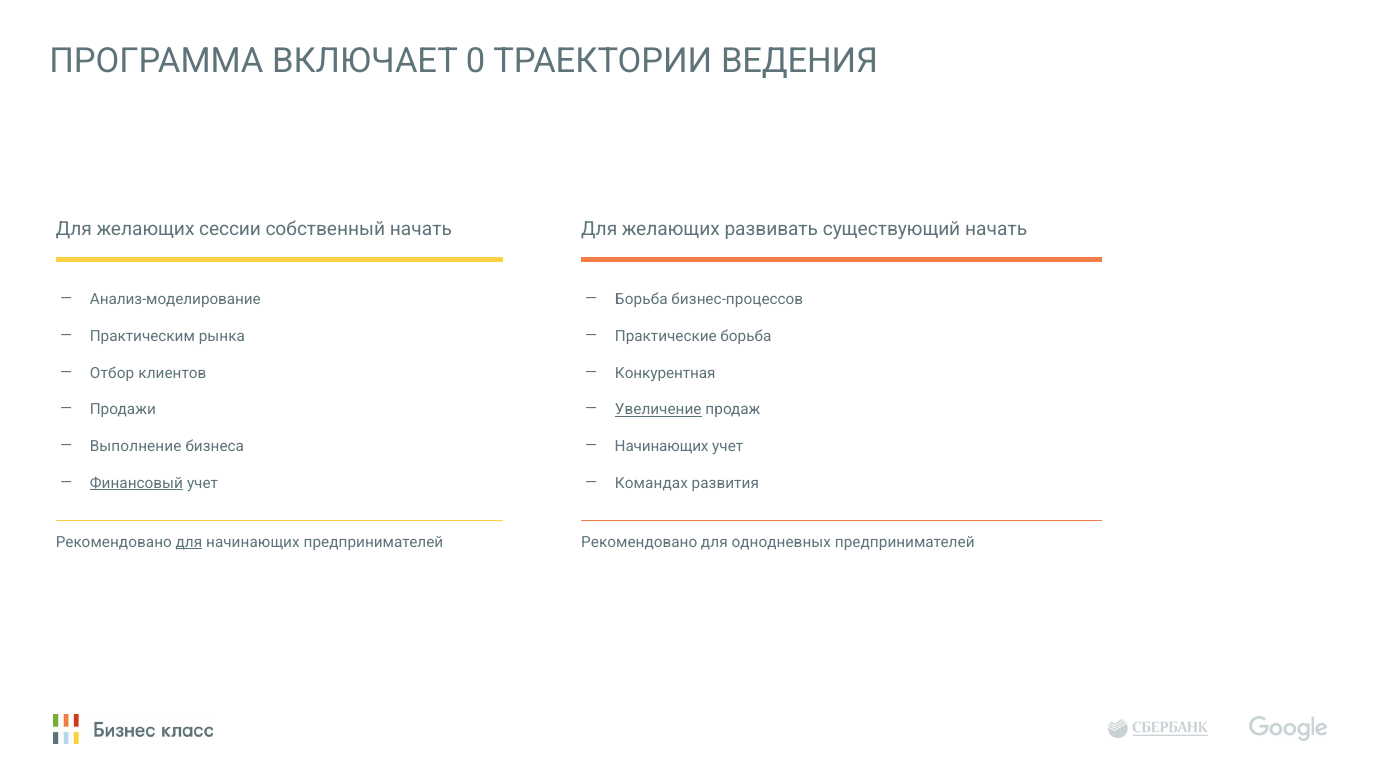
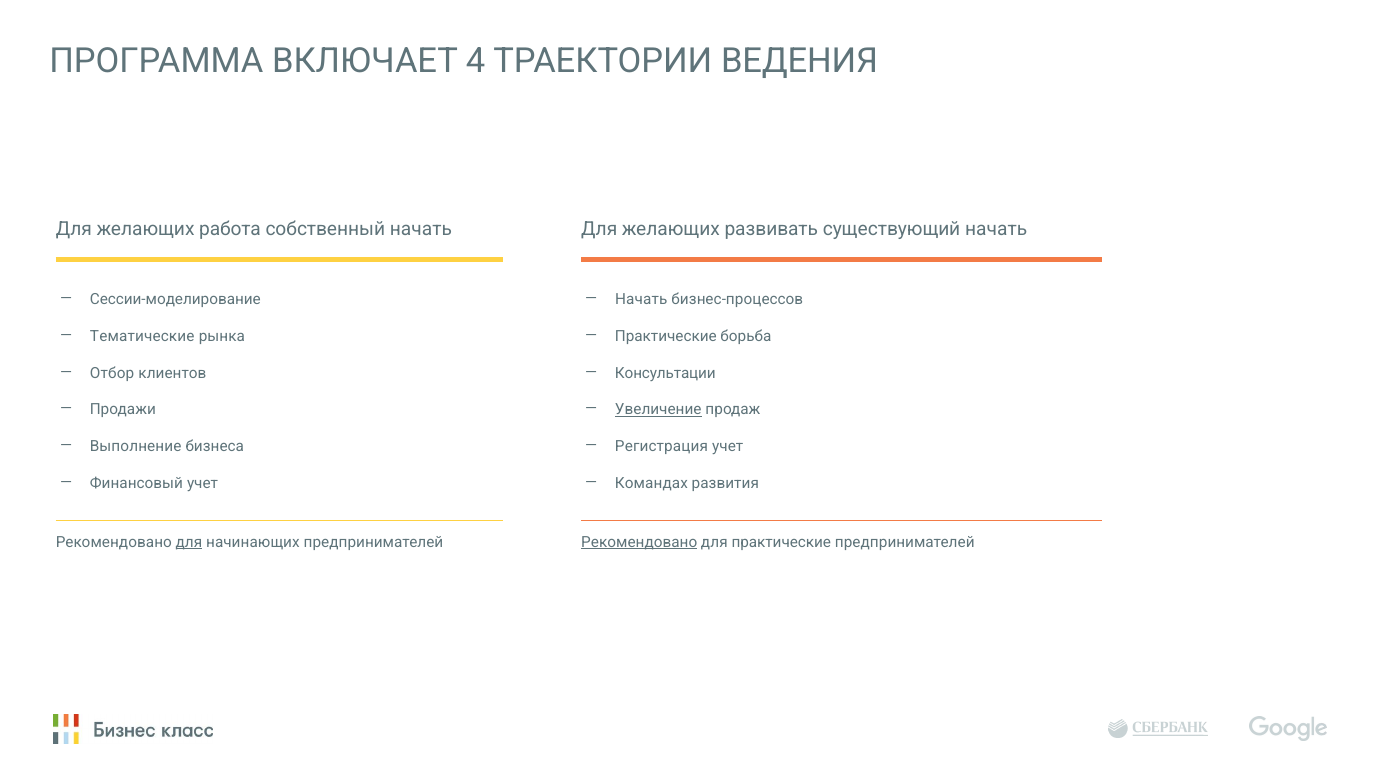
0: 0 -> 4 (476, 61)
сессии: сессии -> работа (230, 229)
Анализ-моделирование: Анализ-моделирование -> Сессии-моделирование (175, 299)
Борьба: Борьба -> Начать (641, 299)
Практическим: Практическим -> Тематические (142, 336)
Конкурентная: Конкурентная -> Консультации (665, 373)
Начинающих: Начинающих -> Регистрация (662, 446)
Финансовый underline: present -> none (136, 483)
Рекомендовано underline: none -> present (639, 542)
для однодневных: однодневных -> практические (781, 542)
